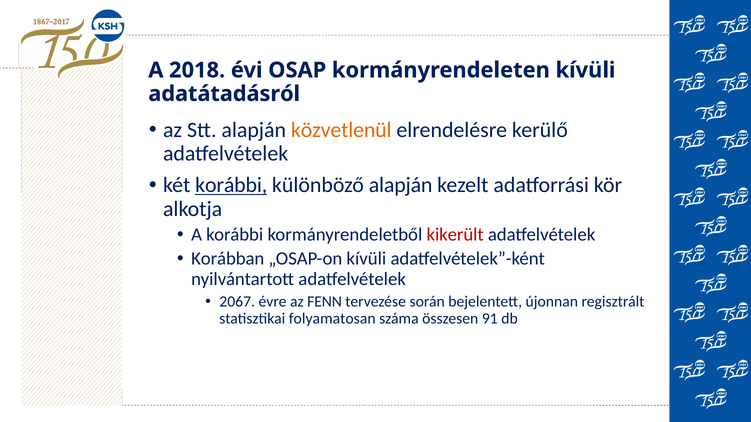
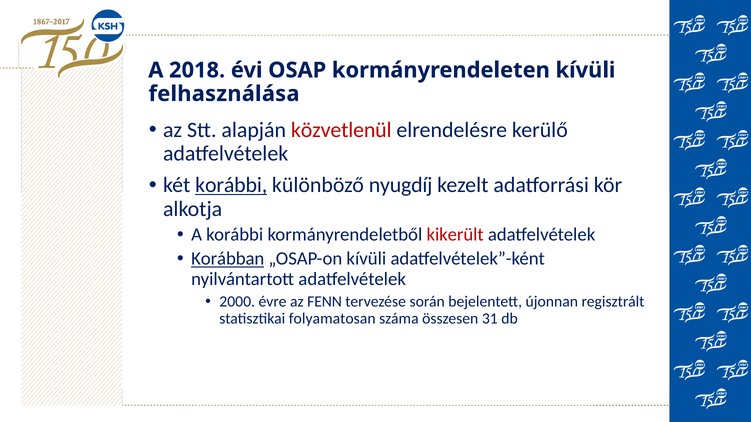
adatátadásról: adatátadásról -> felhasználása (224, 94)
közvetlenül colour: orange -> red (341, 130)
különböző alapján: alapján -> nyugdíj (401, 185)
Korábban underline: none -> present (228, 259)
2067: 2067 -> 2000 (237, 302)
91: 91 -> 31 (490, 319)
